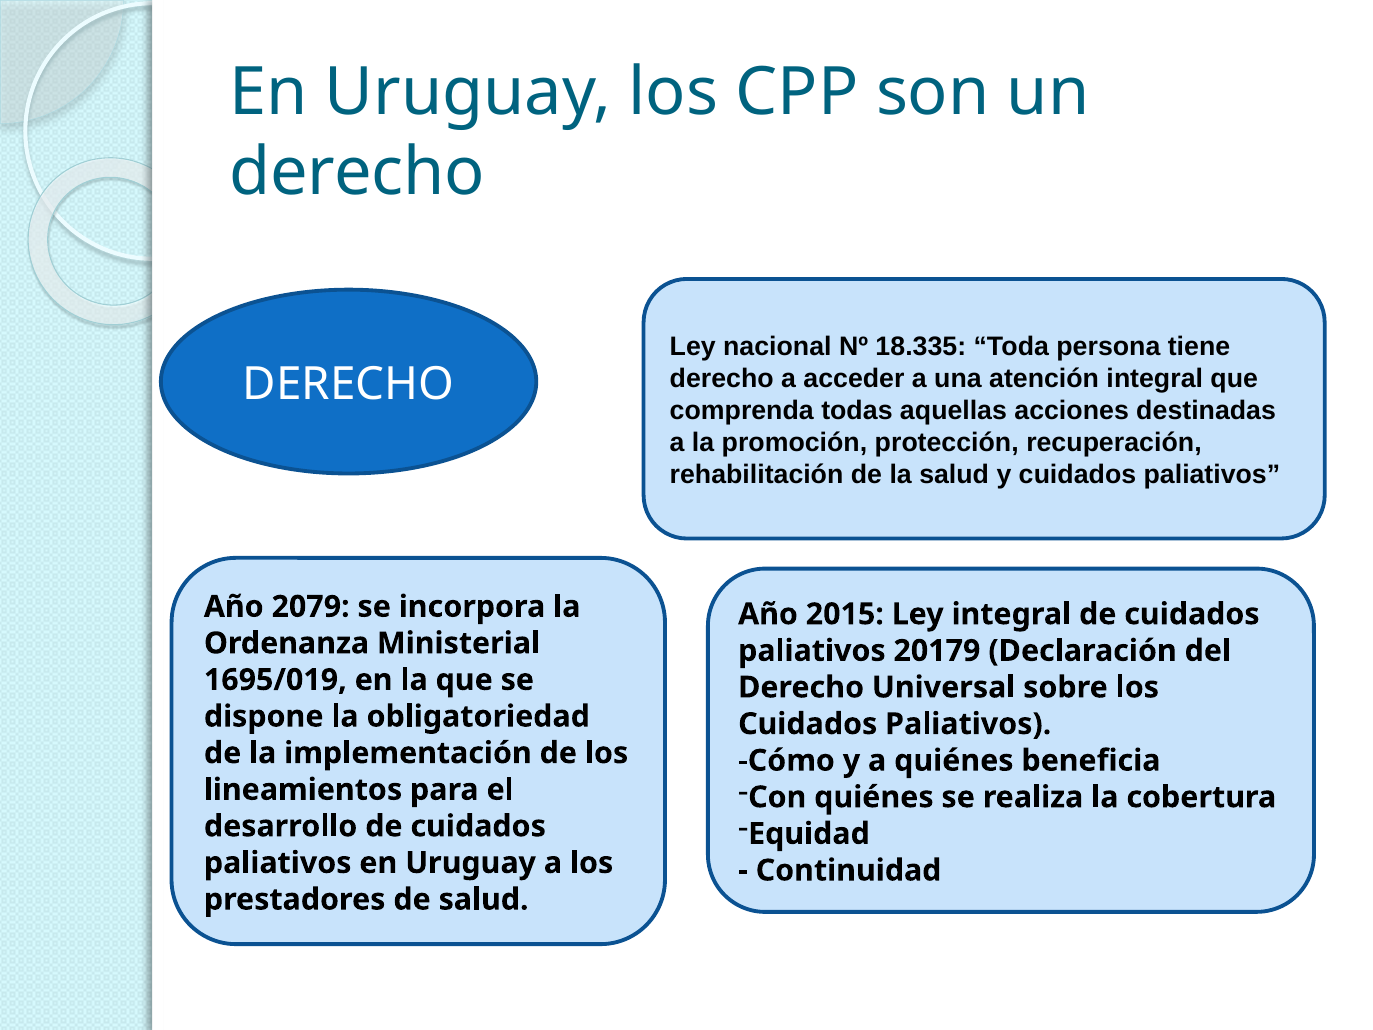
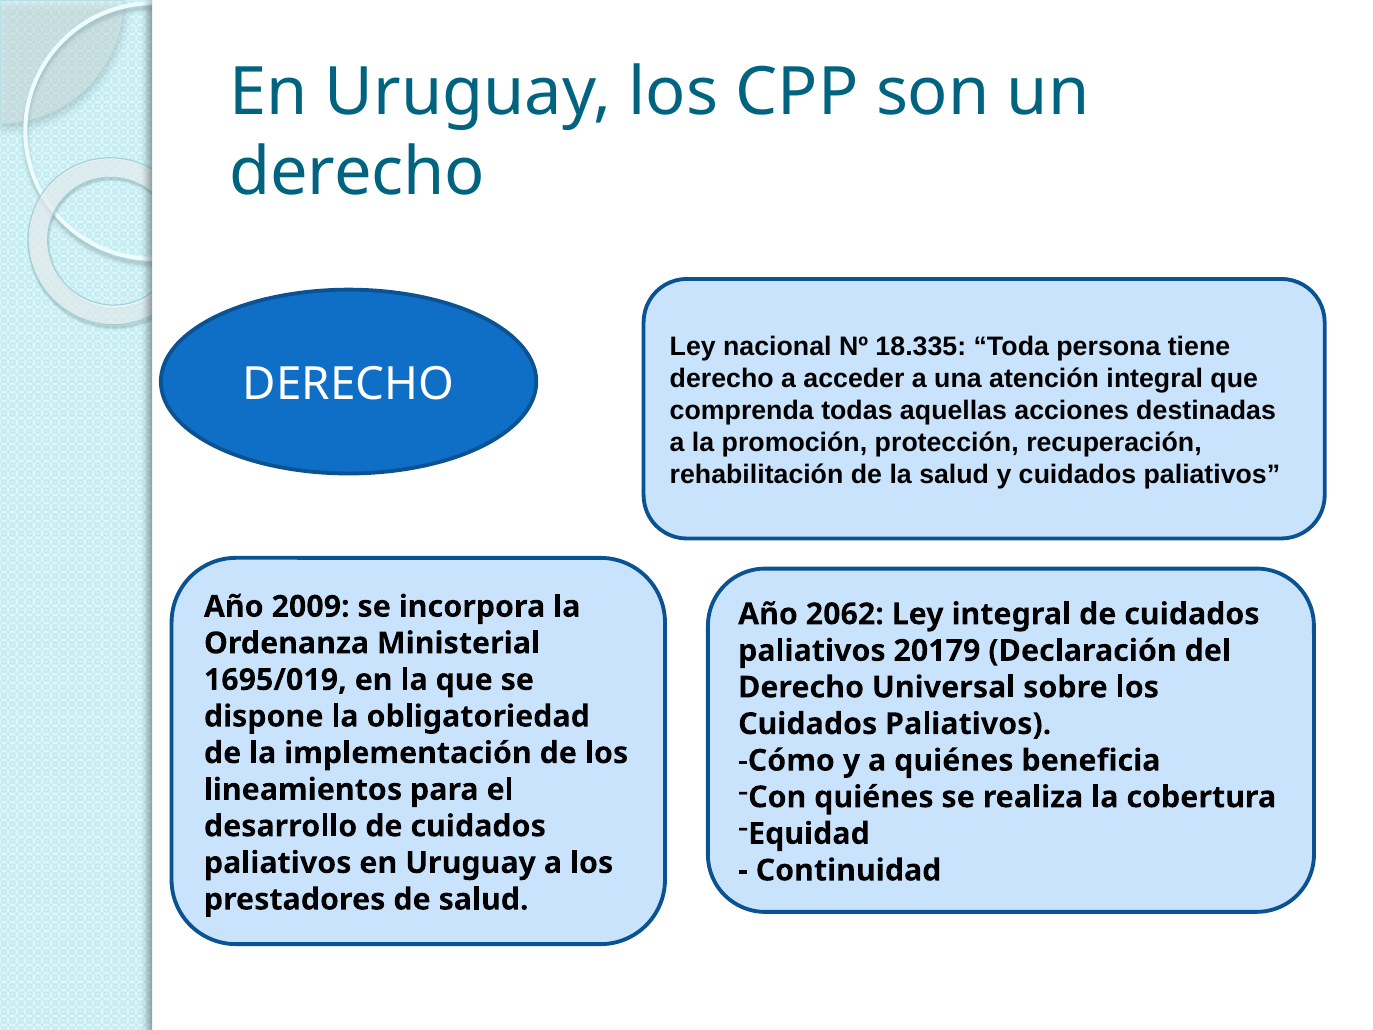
2079: 2079 -> 2009 (311, 607)
2015: 2015 -> 2062 (845, 614)
